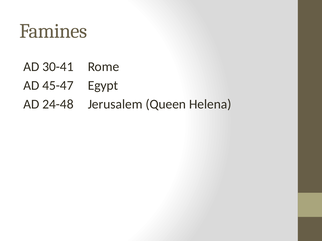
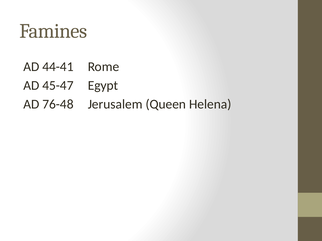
30-41: 30-41 -> 44-41 (58, 67)
24-48: 24-48 -> 76-48 (58, 105)
